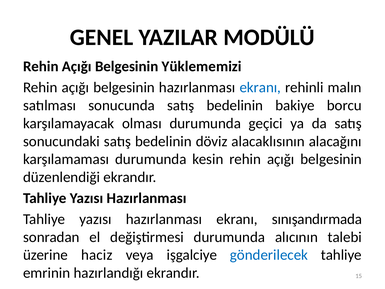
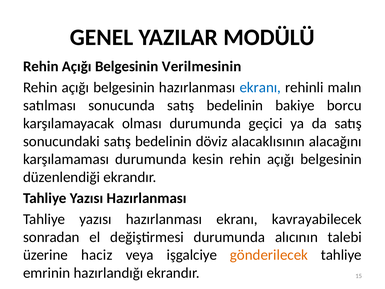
Yüklememizi: Yüklememizi -> Verilmesinin (202, 66)
sınışandırmada: sınışandırmada -> kavrayabilecek (317, 219)
gönderilecek colour: blue -> orange (269, 255)
